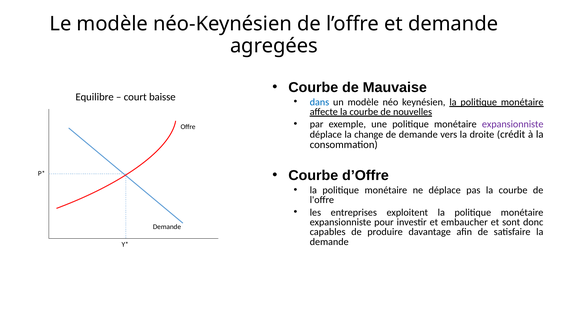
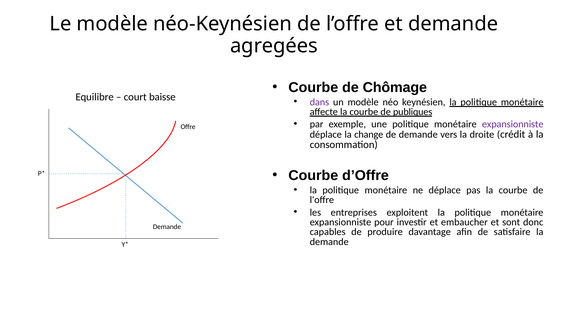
Mauvaise: Mauvaise -> Chômage (395, 88)
dans colour: blue -> purple (319, 102)
nouvelles: nouvelles -> publiques (413, 112)
